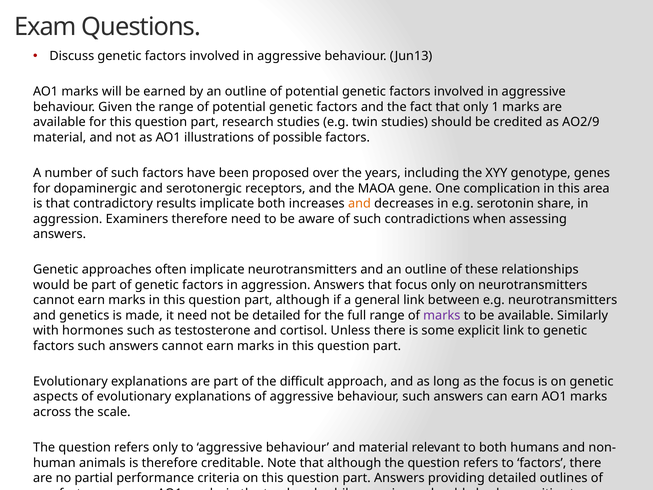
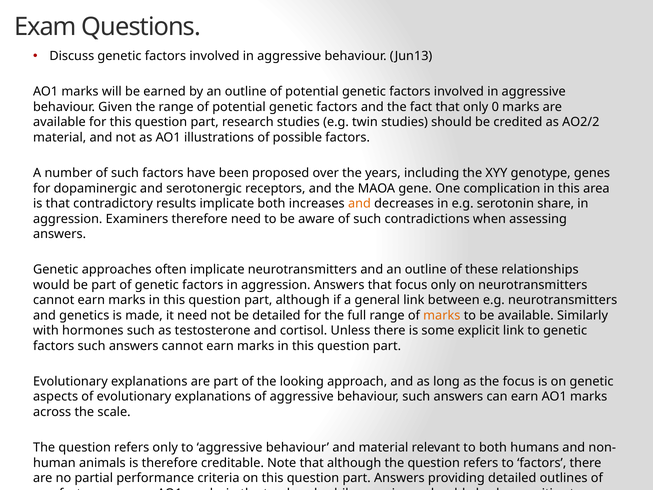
1: 1 -> 0 (495, 107)
AO2/9: AO2/9 -> AO2/2 (581, 122)
marks colour: purple -> orange (442, 315)
difficult: difficult -> looking (302, 381)
